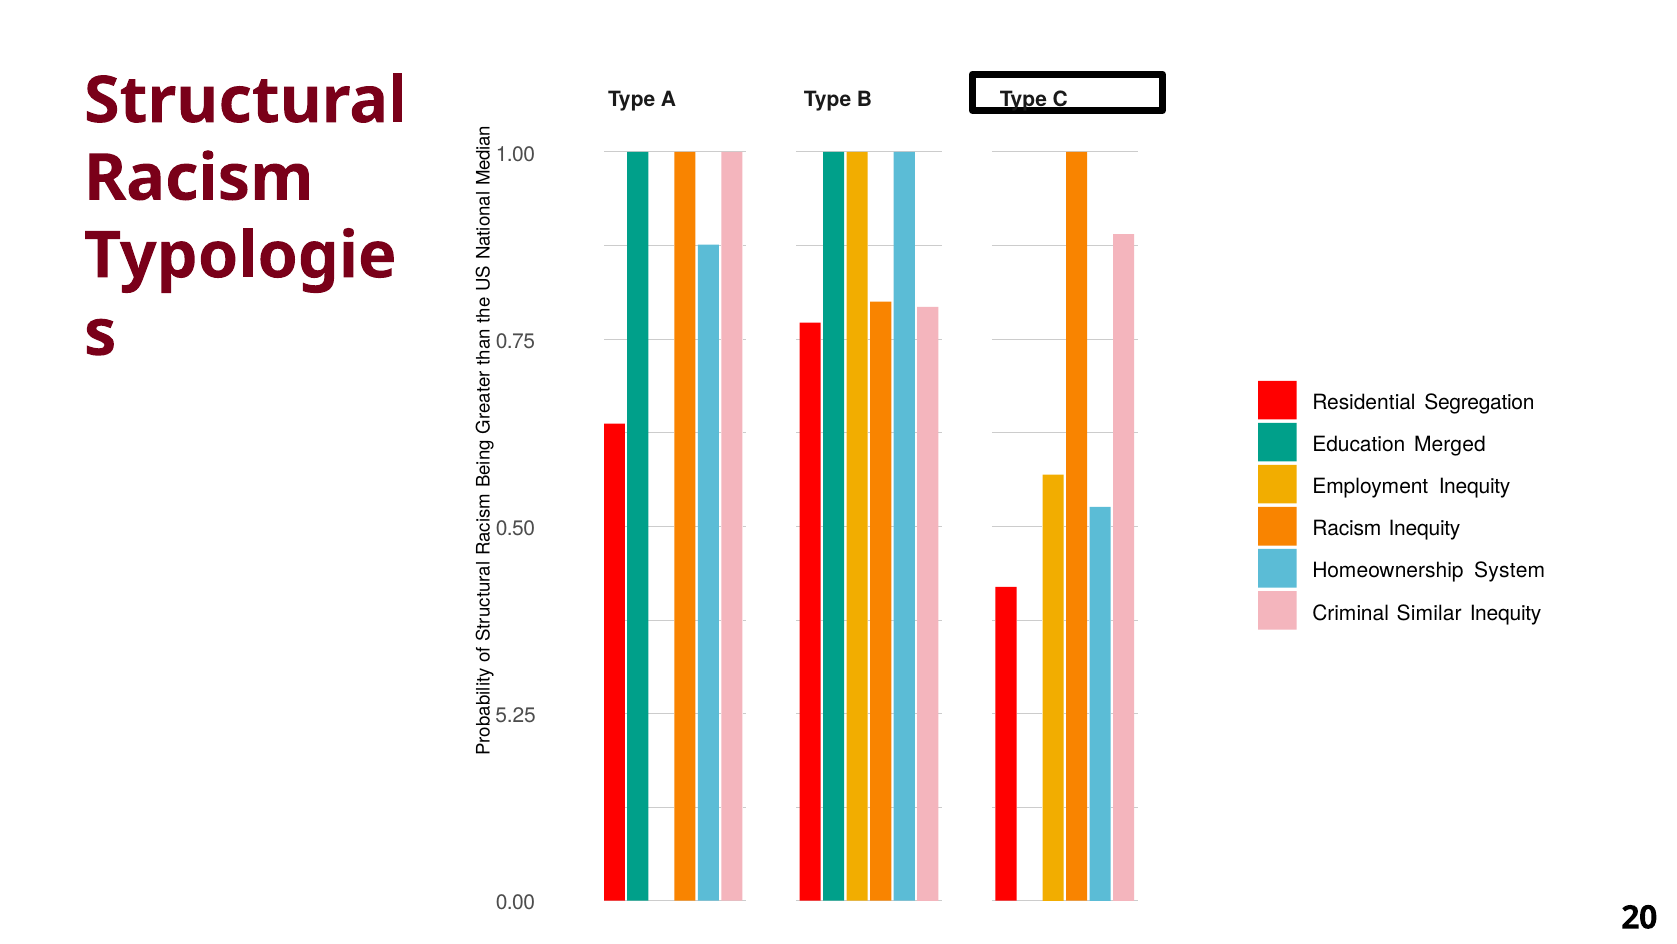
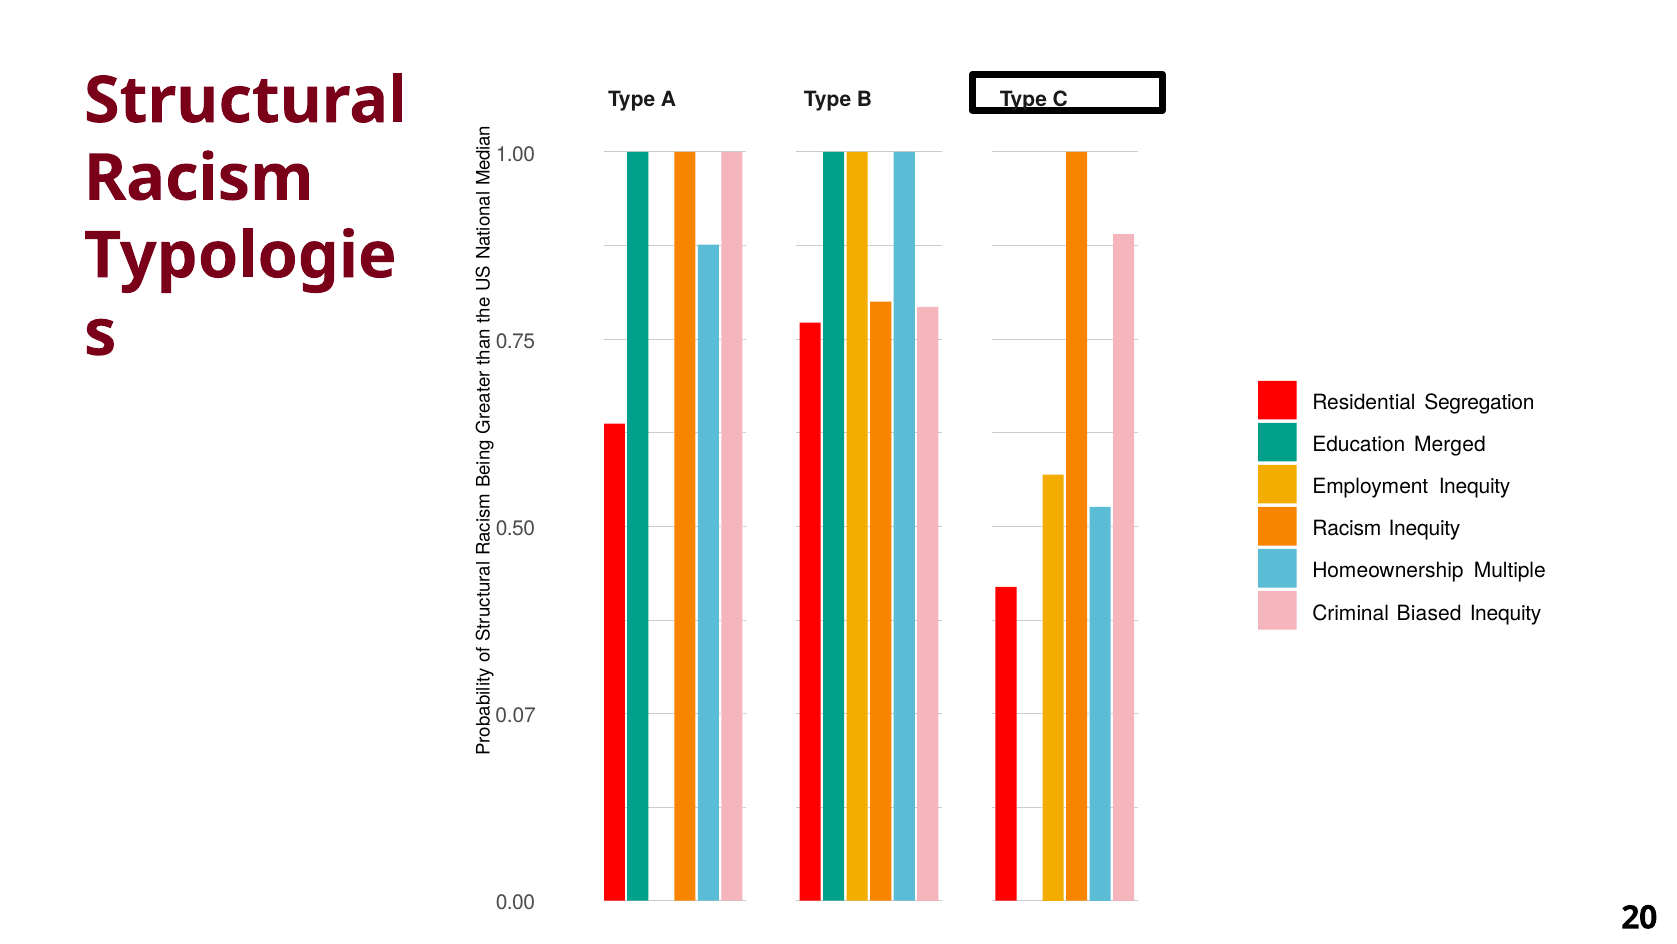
System: System -> Multiple (1510, 571)
Similar: Similar -> Biased (1429, 613)
5.25: 5.25 -> 0.07 (516, 715)
